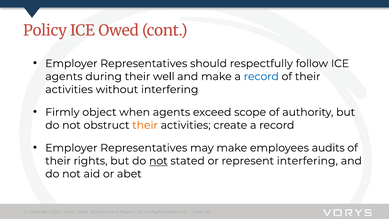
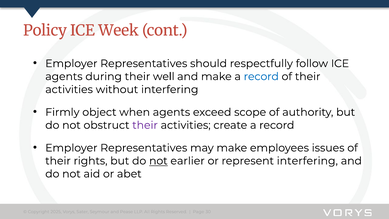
Owed: Owed -> Week (118, 31)
their colour: orange -> purple (145, 125)
audits: audits -> issues (328, 148)
stated: stated -> earlier (188, 161)
